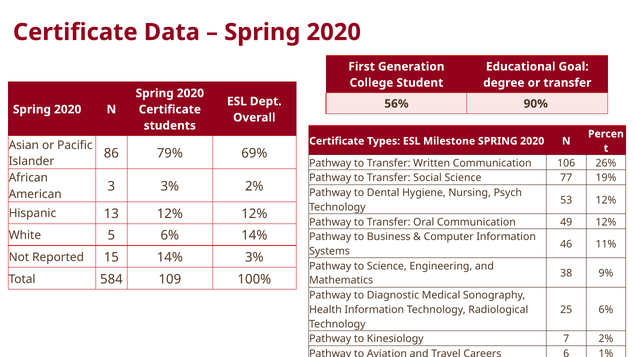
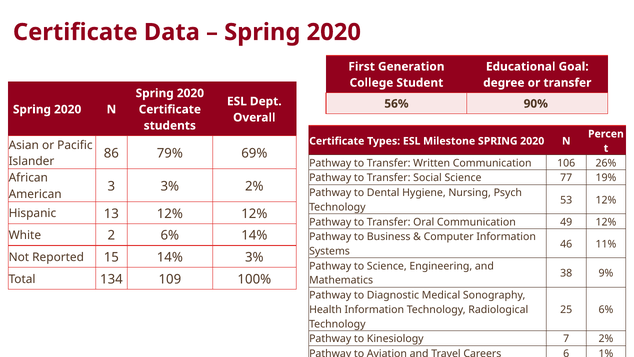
5: 5 -> 2 (111, 235)
584: 584 -> 134 (111, 279)
